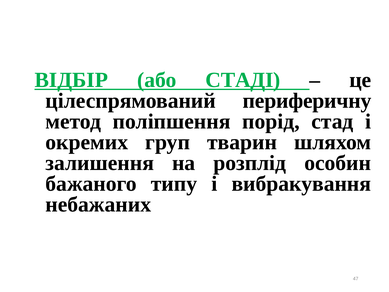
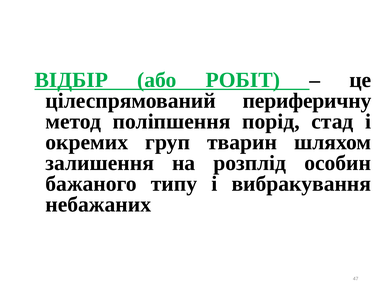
СТАДІ: СТАДІ -> РОБІТ (243, 80)
